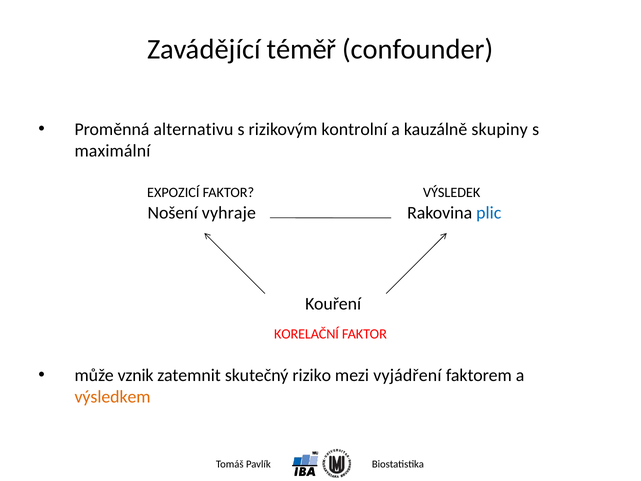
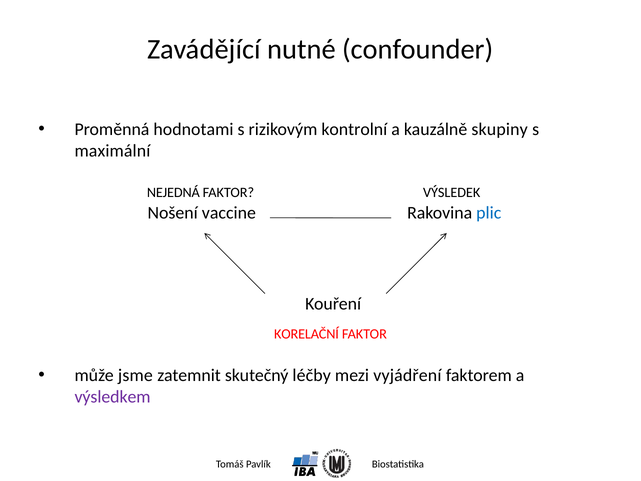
téměř: téměř -> nutné (301, 49)
alternativu: alternativu -> hodnotami (193, 129)
EXPOZICÍ: EXPOZICÍ -> NEJEDNÁ (173, 193)
vyhraje: vyhraje -> vaccine (229, 213)
vznik: vznik -> jsme (135, 375)
riziko: riziko -> léčby (312, 375)
výsledkem colour: orange -> purple (113, 397)
